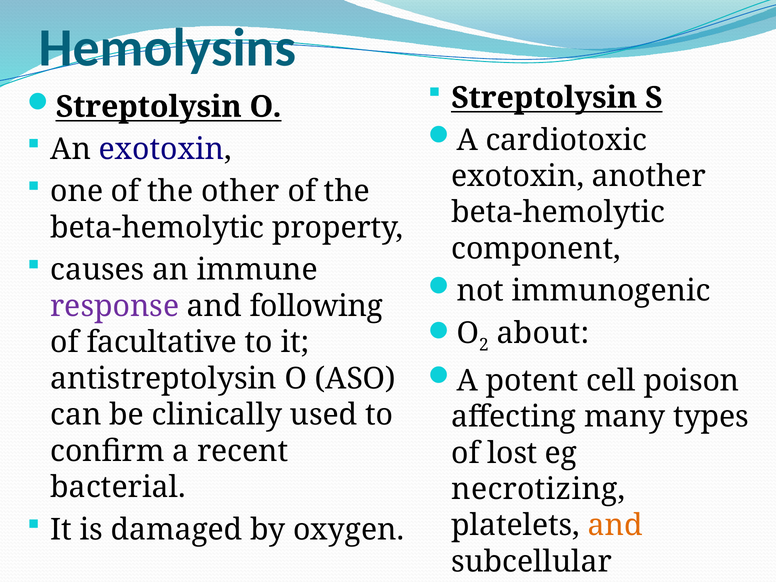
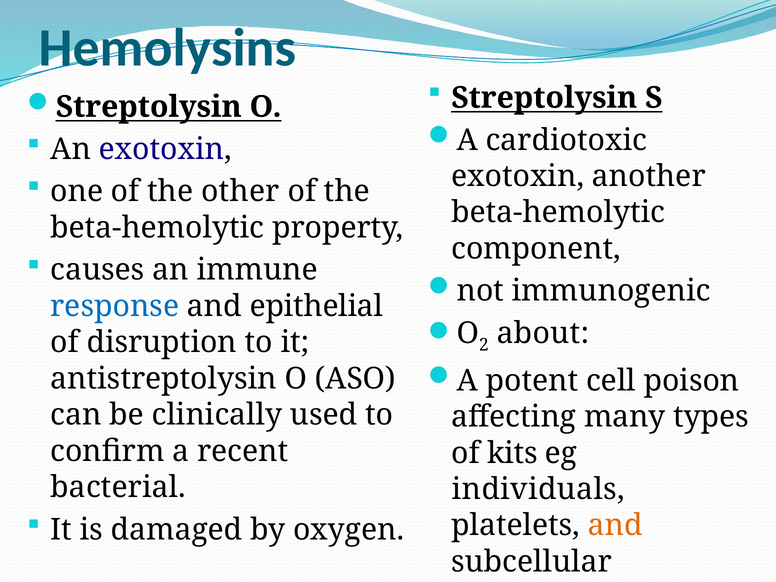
response colour: purple -> blue (115, 306)
following: following -> epithelial (316, 306)
facultative: facultative -> disruption (162, 342)
lost: lost -> kits (512, 453)
necrotizing: necrotizing -> individuals (538, 489)
